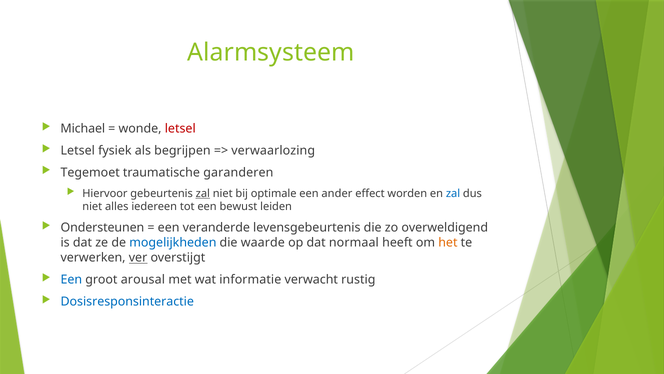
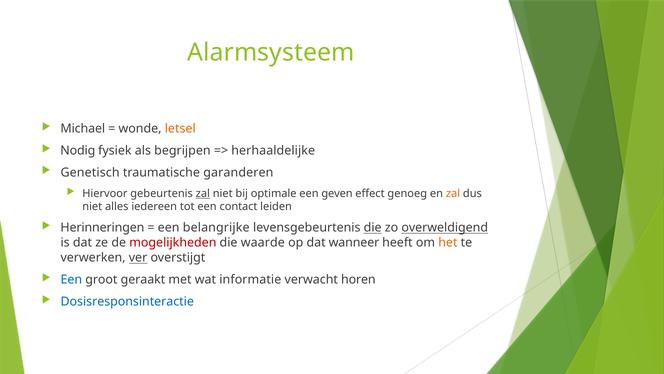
letsel colour: red -> orange (180, 129)
Letsel: Letsel -> Nodig (78, 150)
verwaarlozing: verwaarlozing -> herhaaldelijke (273, 150)
Tegemoet: Tegemoet -> Genetisch (90, 172)
ander: ander -> geven (337, 193)
worden: worden -> genoeg (407, 193)
zal colour: blue -> orange (453, 193)
bewust: bewust -> contact (238, 206)
Ondersteunen: Ondersteunen -> Herinneringen (102, 228)
veranderde: veranderde -> belangrijke (216, 228)
die underline: none -> present (373, 228)
overweldigend underline: none -> present (445, 228)
mogelijkheden colour: blue -> red (173, 242)
normaal: normaal -> wanneer (354, 242)
arousal: arousal -> geraakt (143, 279)
rustig: rustig -> horen (358, 279)
